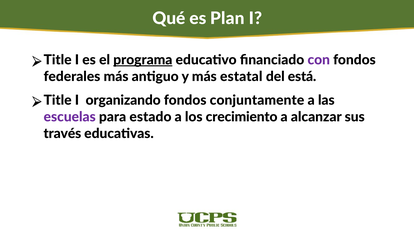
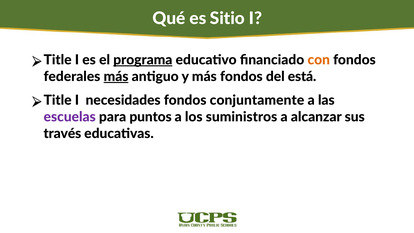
Plan: Plan -> Sitio (227, 18)
con colour: purple -> orange (319, 60)
más underline: none -> present (116, 76)
más estatal: estatal -> fondos (241, 76)
organizando: organizando -> necesidades (123, 100)
estado: estado -> puntos (151, 117)
crecimiento: crecimiento -> suministros (242, 117)
